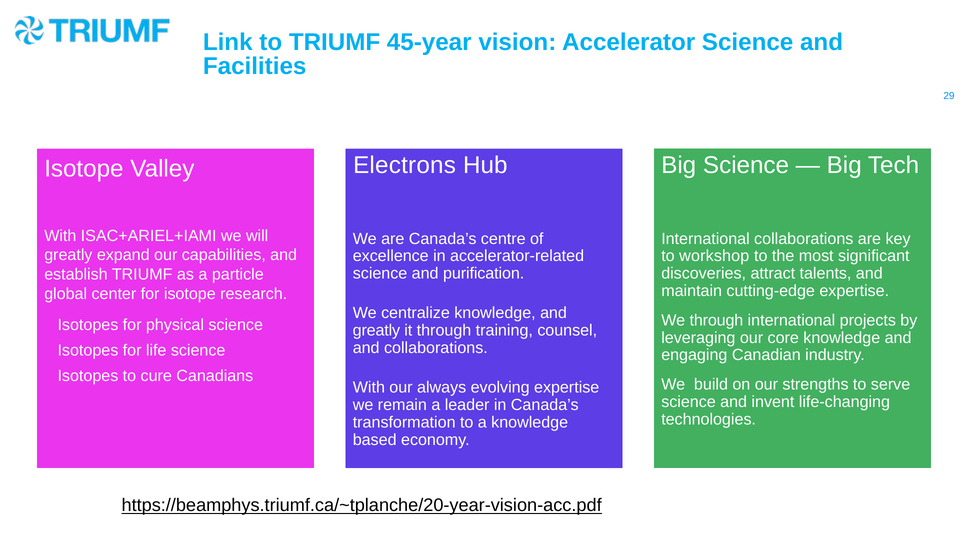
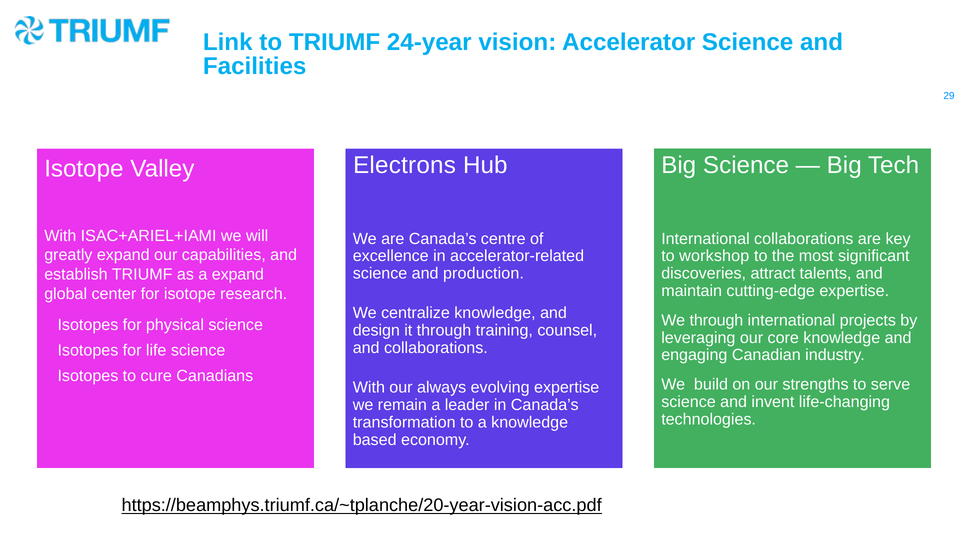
45-year: 45-year -> 24-year (429, 42)
purification: purification -> production (484, 273)
a particle: particle -> expand (238, 274)
greatly: greatly -> design (376, 330)
